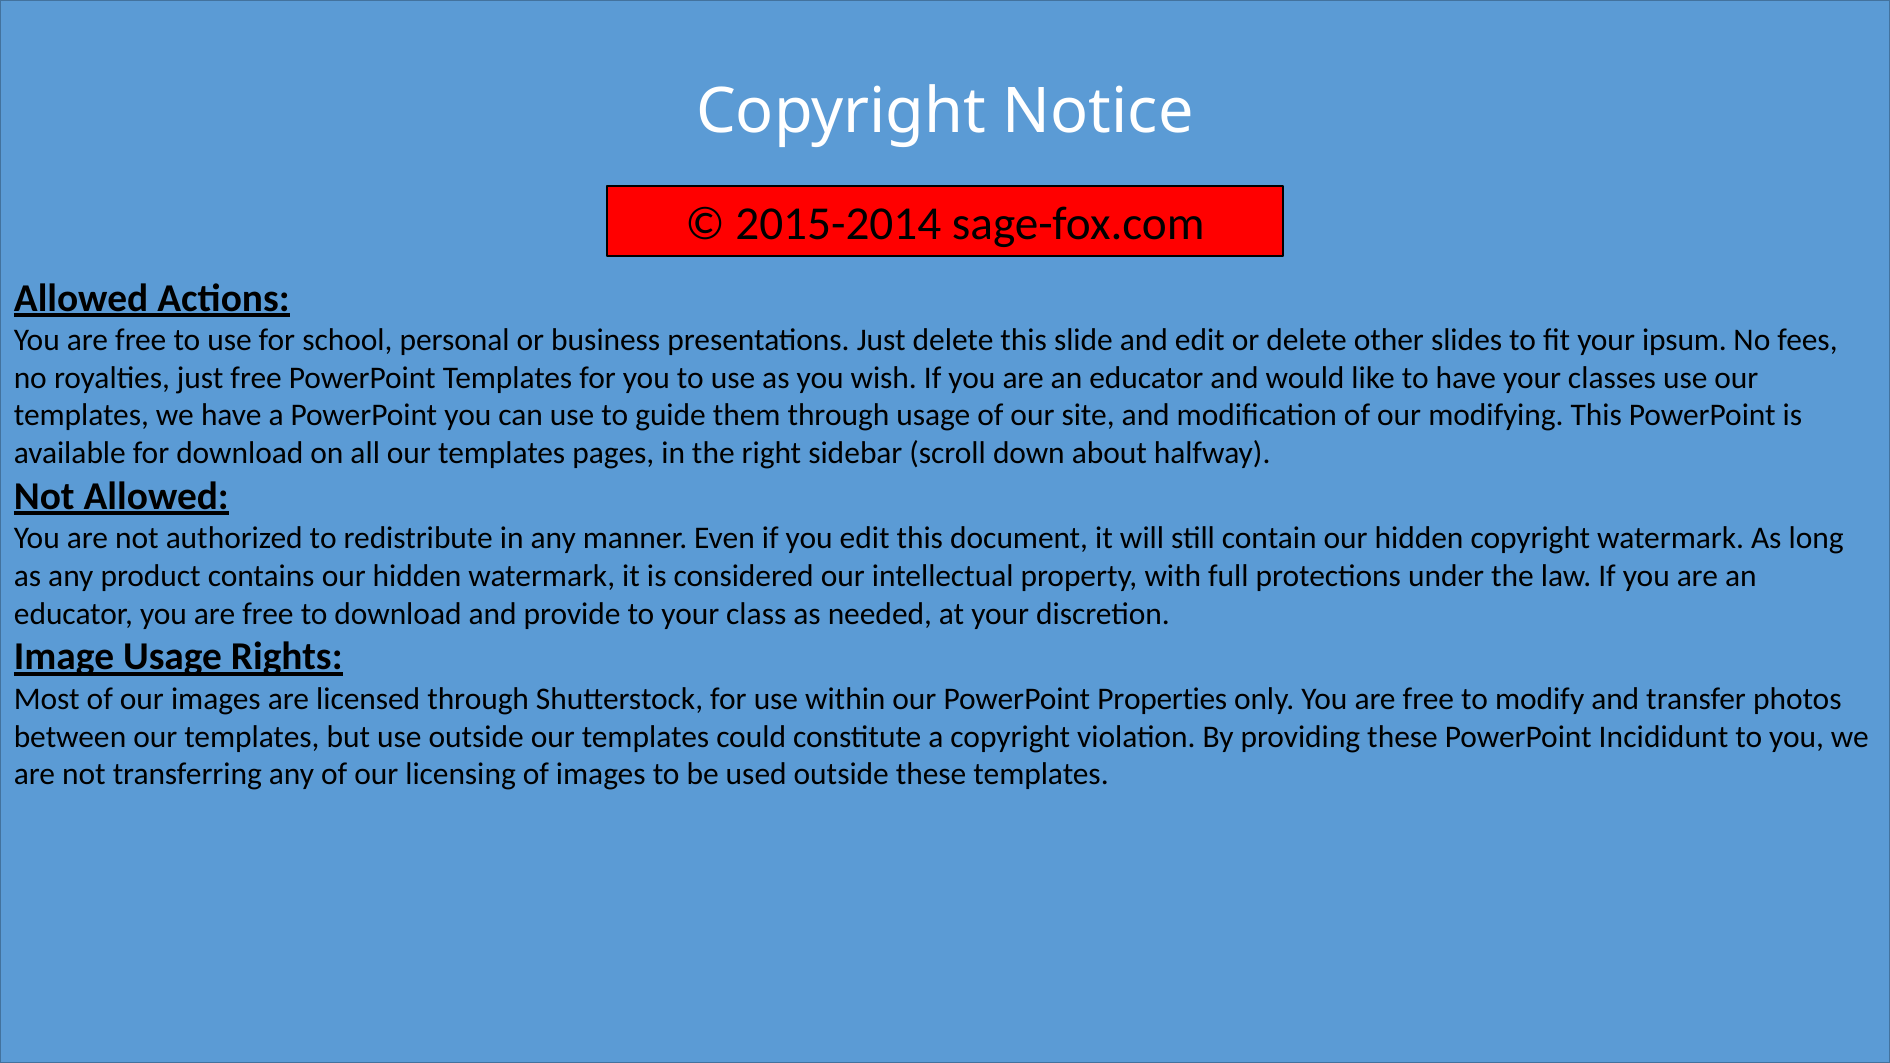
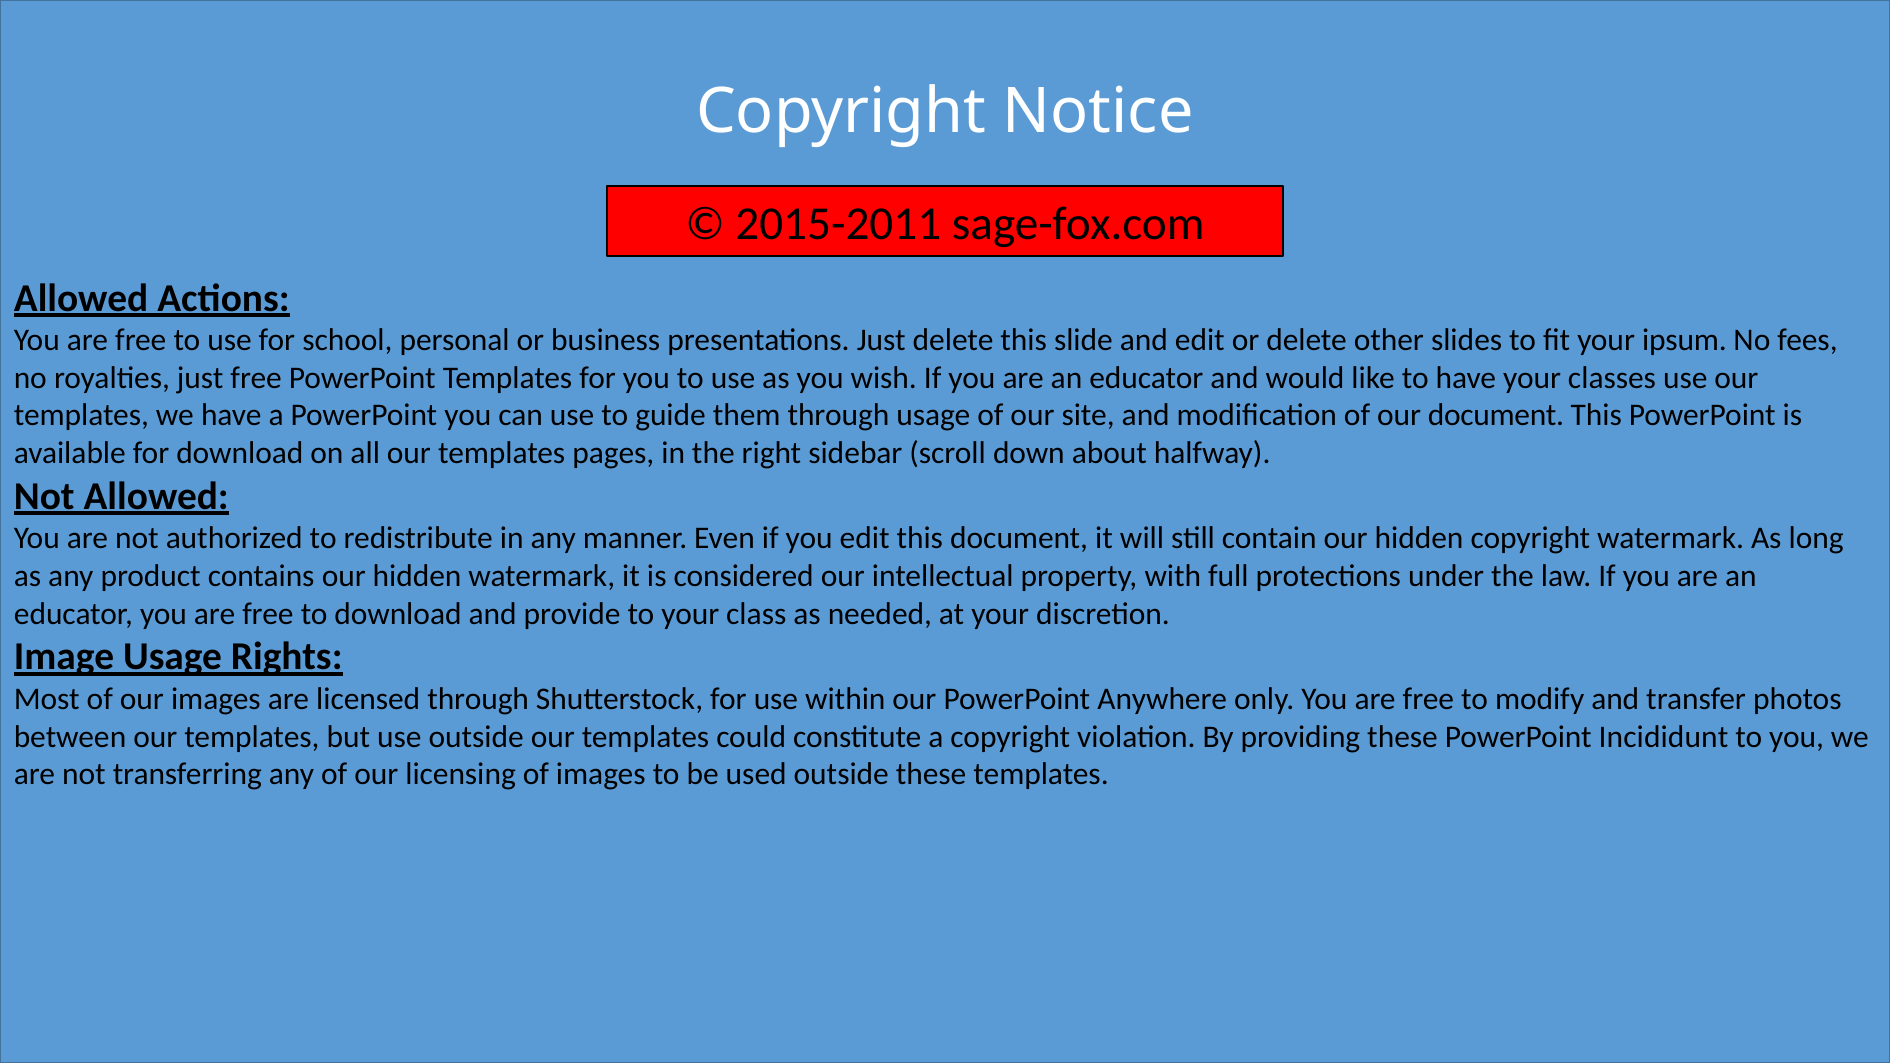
2015-2014: 2015-2014 -> 2015-2011 (838, 224)
our modifying: modifying -> document (1496, 416)
Properties: Properties -> Anywhere (1162, 699)
